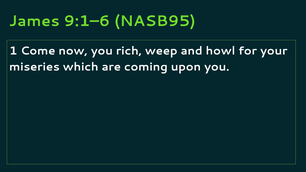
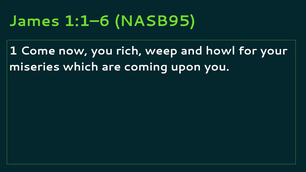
9:1–6: 9:1–6 -> 1:1–6 (87, 21)
